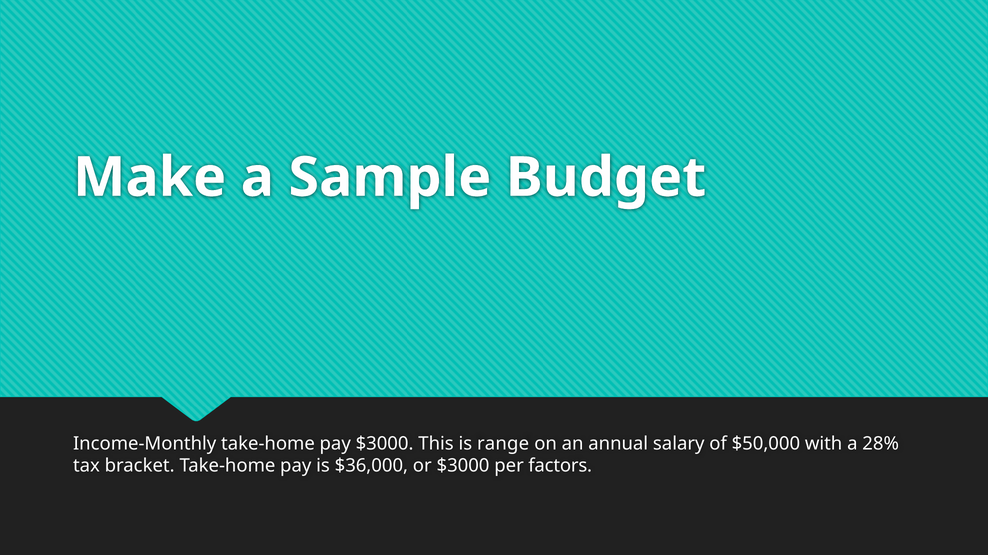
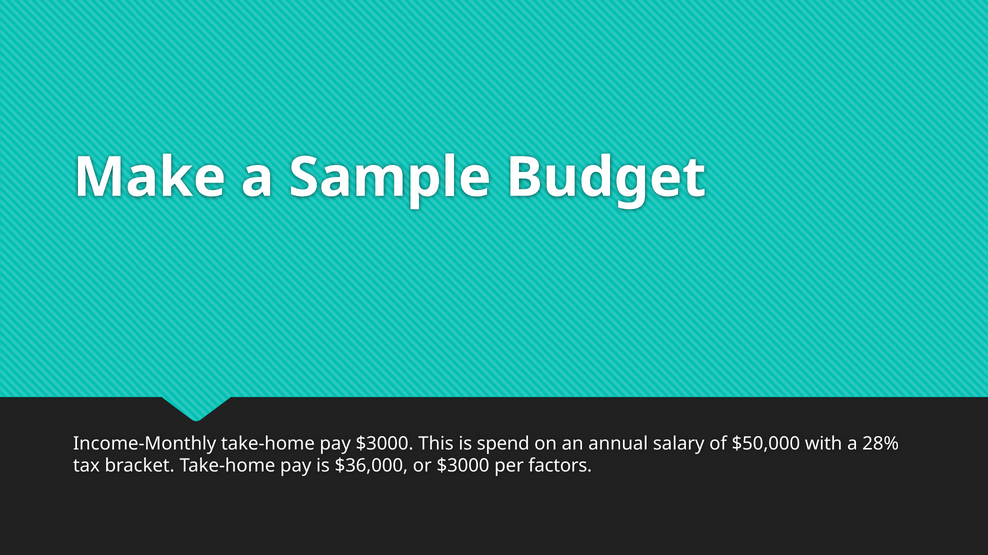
range: range -> spend (503, 444)
